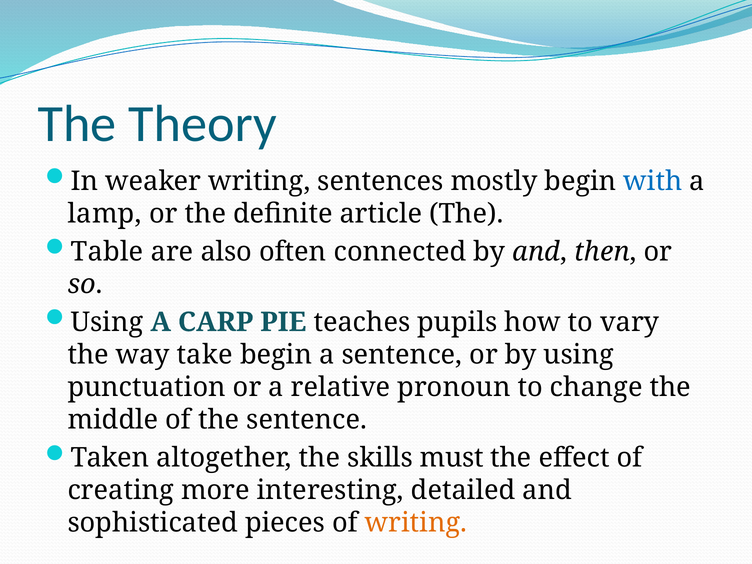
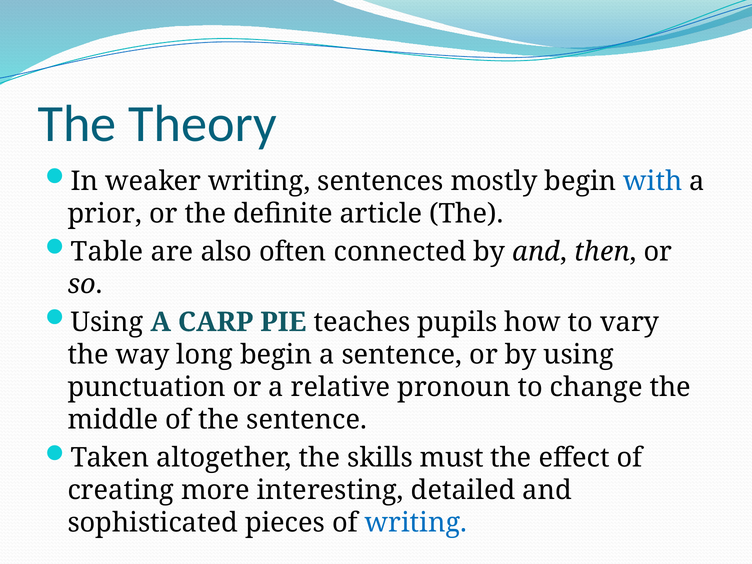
lamp: lamp -> prior (105, 214)
take: take -> long (205, 355)
writing colour: orange -> blue (416, 523)
